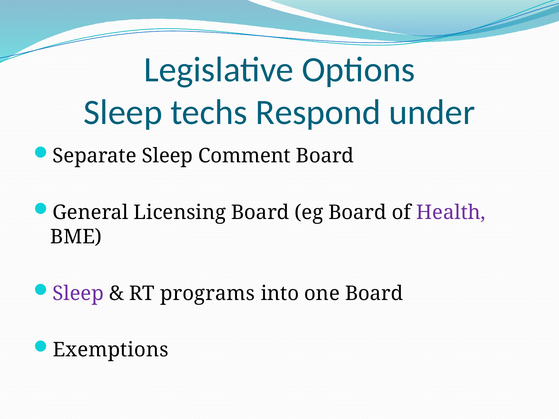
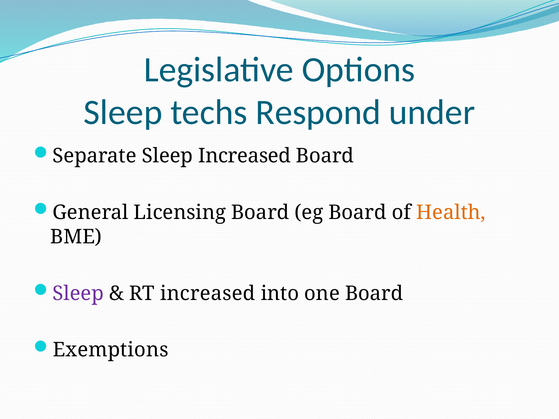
Sleep Comment: Comment -> Increased (245, 156)
Health colour: purple -> orange (451, 213)
RT programs: programs -> increased (208, 294)
